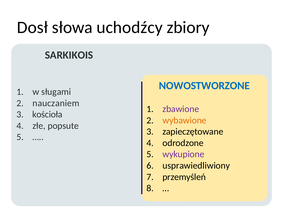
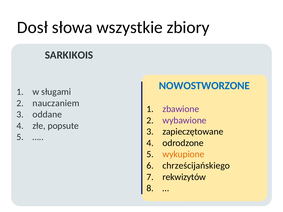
uchodźcy: uchodźcy -> wszystkie (130, 27)
kościoła: kościoła -> oddane (47, 115)
wybawione colour: orange -> purple (184, 121)
wykupione colour: purple -> orange (183, 154)
usprawiedliwiony: usprawiedliwiony -> chrześcijańskiego (196, 166)
przemyśleń: przemyśleń -> rekwizytów (184, 177)
